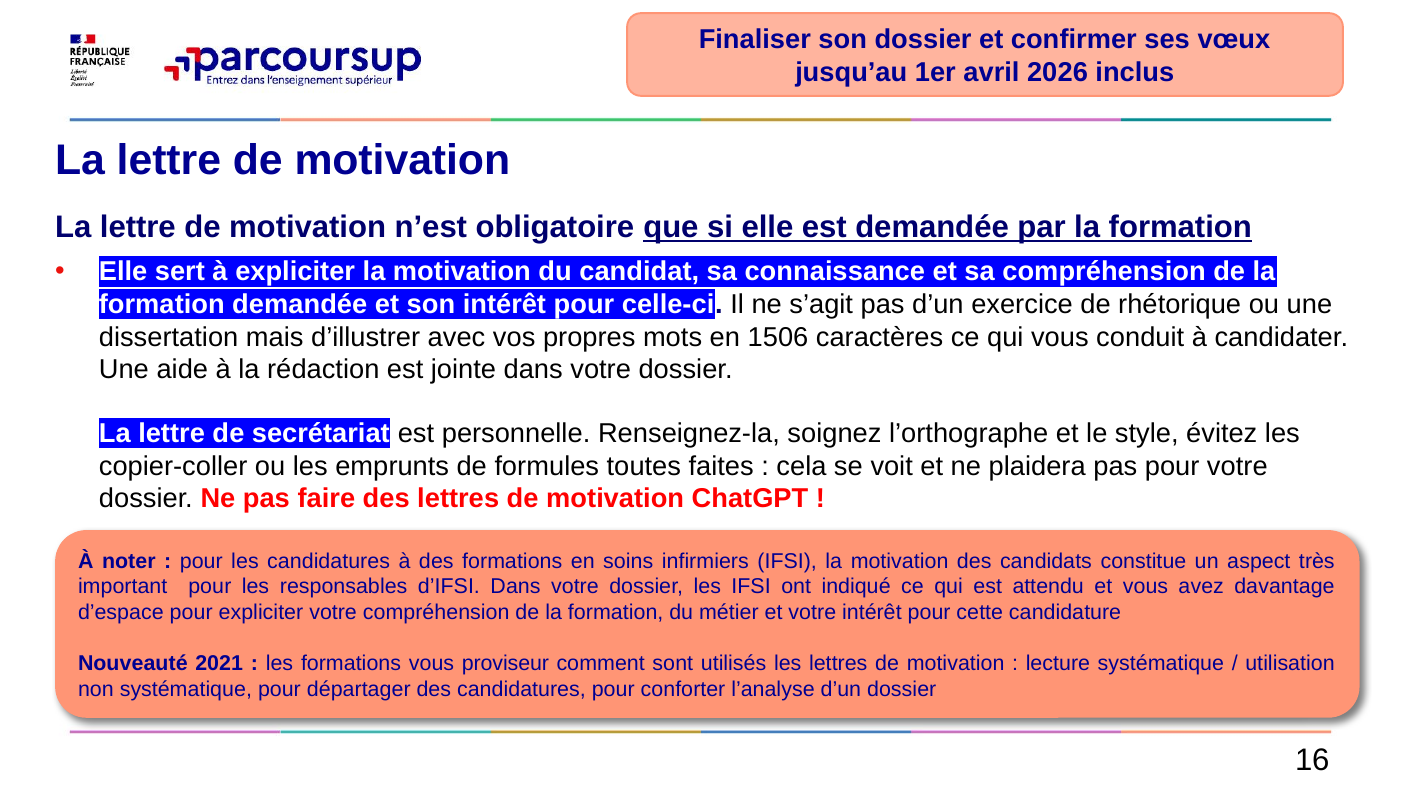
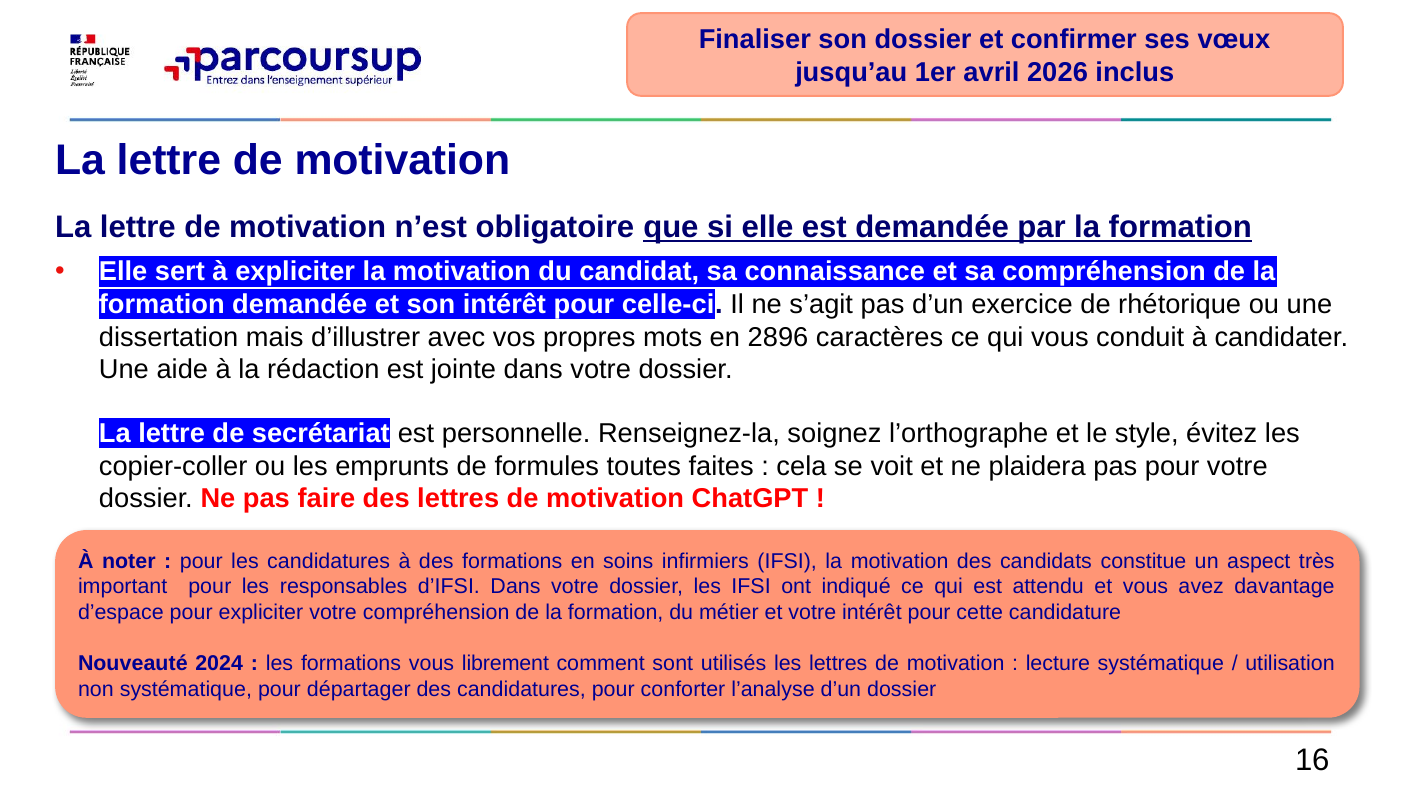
1506: 1506 -> 2896 (778, 337)
2021: 2021 -> 2024 (219, 664)
proviseur: proviseur -> librement (505, 664)
